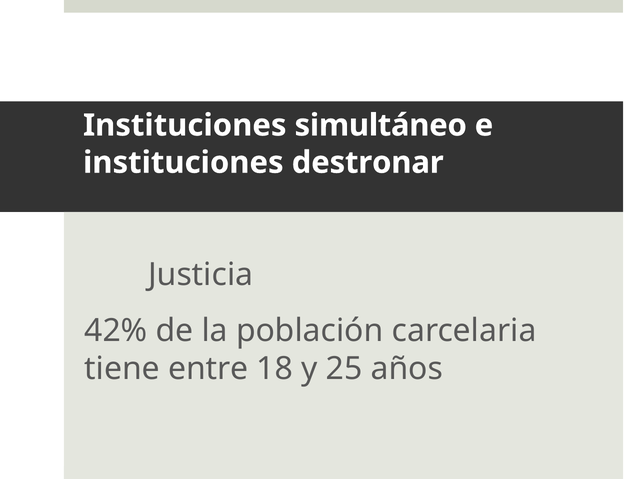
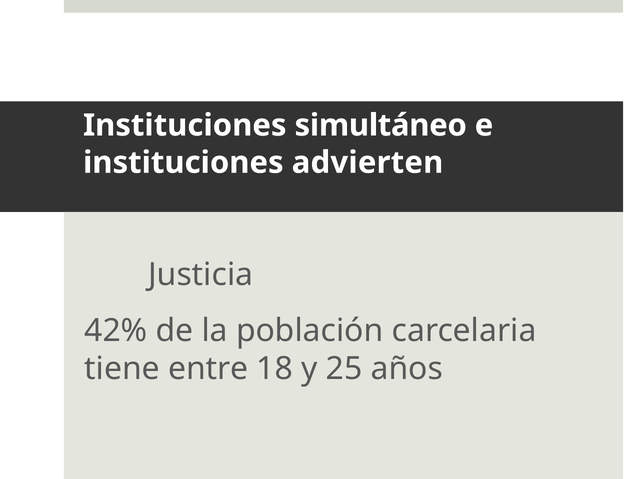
destronar: destronar -> advierten (368, 163)
